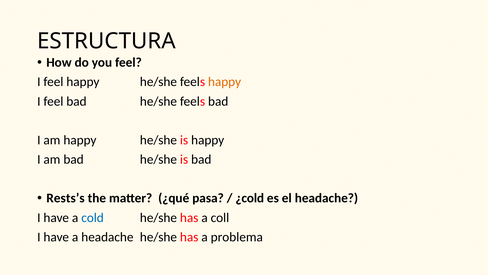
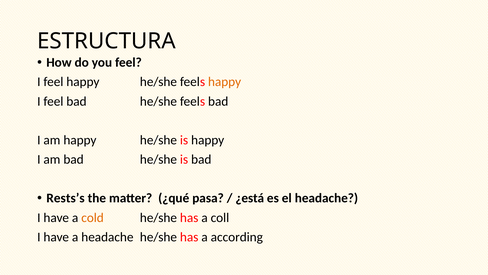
¿cold: ¿cold -> ¿está (250, 198)
cold colour: blue -> orange (93, 217)
problema: problema -> according (237, 237)
